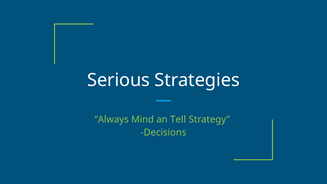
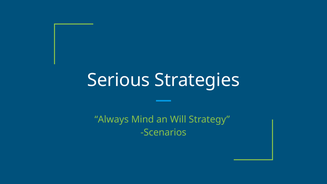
Tell: Tell -> Will (178, 119)
Decisions: Decisions -> Scenarios (163, 132)
